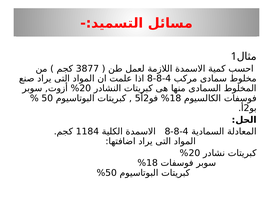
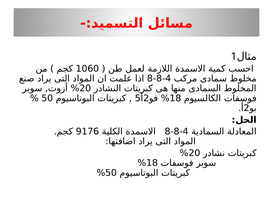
3877: 3877 -> 1060 (87, 69)
1184: 1184 -> 9176 (87, 131)
